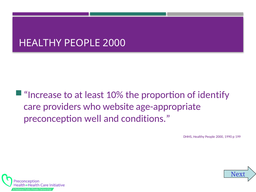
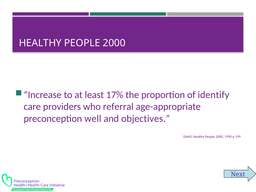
10%: 10% -> 17% (115, 95)
website: website -> referral (118, 107)
conditions: conditions -> objectives (146, 119)
